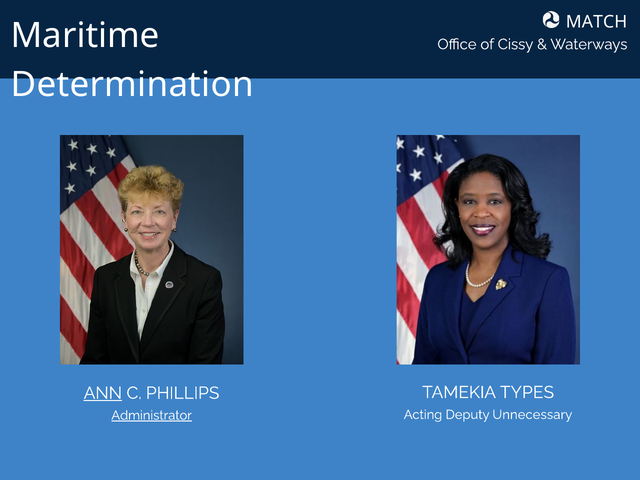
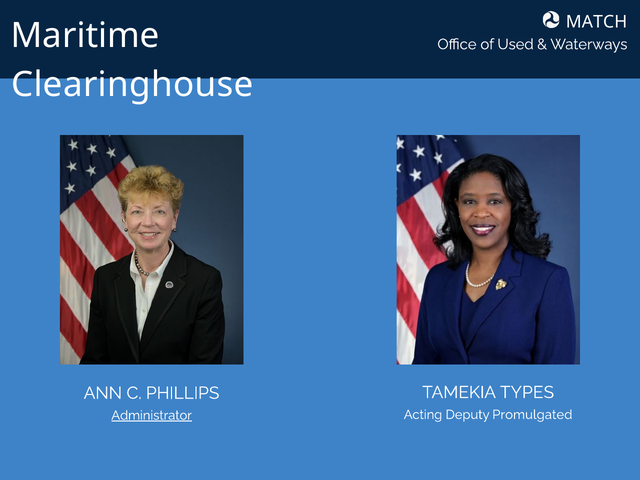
Cissy: Cissy -> Used (516, 44)
Determination: Determination -> Clearinghouse (132, 85)
ANN underline: present -> none (103, 393)
Unnecessary: Unnecessary -> Promulgated (532, 415)
